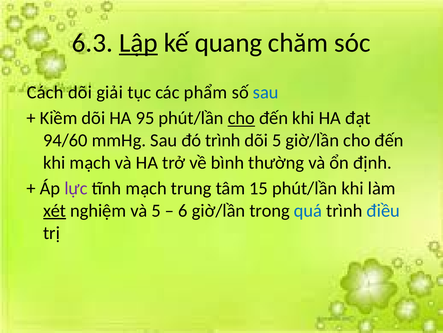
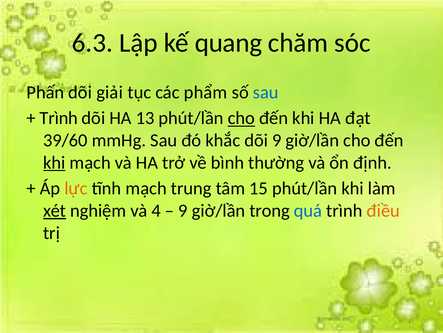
Lập underline: present -> none (138, 43)
Cách: Cách -> Phấn (45, 92)
Kiềm: Kiềm -> Trình (59, 118)
95: 95 -> 13 (145, 118)
94/60: 94/60 -> 39/60 (65, 140)
đó trình: trình -> khắc (223, 140)
dõi 5: 5 -> 9 (277, 140)
khi underline: none -> present (54, 162)
lực colour: purple -> orange (76, 188)
và 5: 5 -> 4 (156, 210)
6: 6 -> 9 (183, 210)
điều colour: blue -> orange (383, 210)
